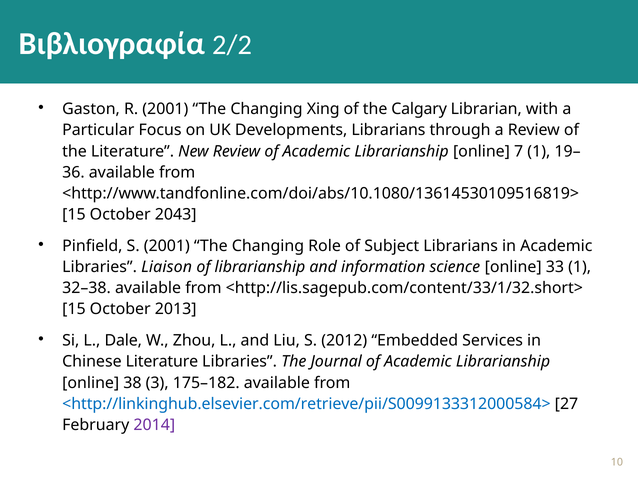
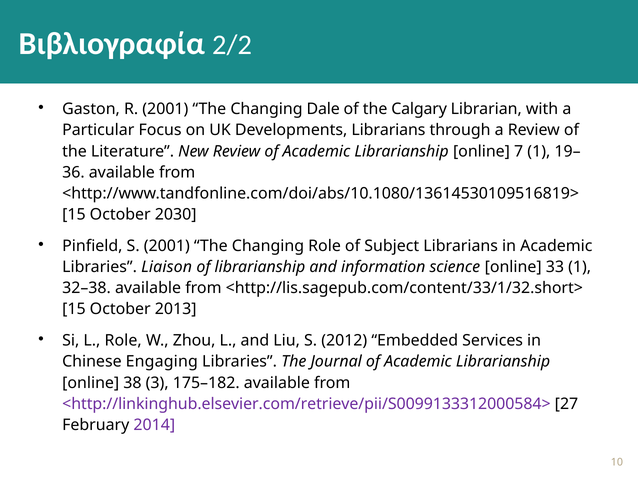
Xing: Xing -> Dale (323, 109)
2043: 2043 -> 2030 (176, 215)
L Dale: Dale -> Role (123, 341)
Chinese Literature: Literature -> Engaging (162, 362)
<http://linkinghub.elsevier.com/retrieve/pii/S0099133312000584> colour: blue -> purple (306, 404)
